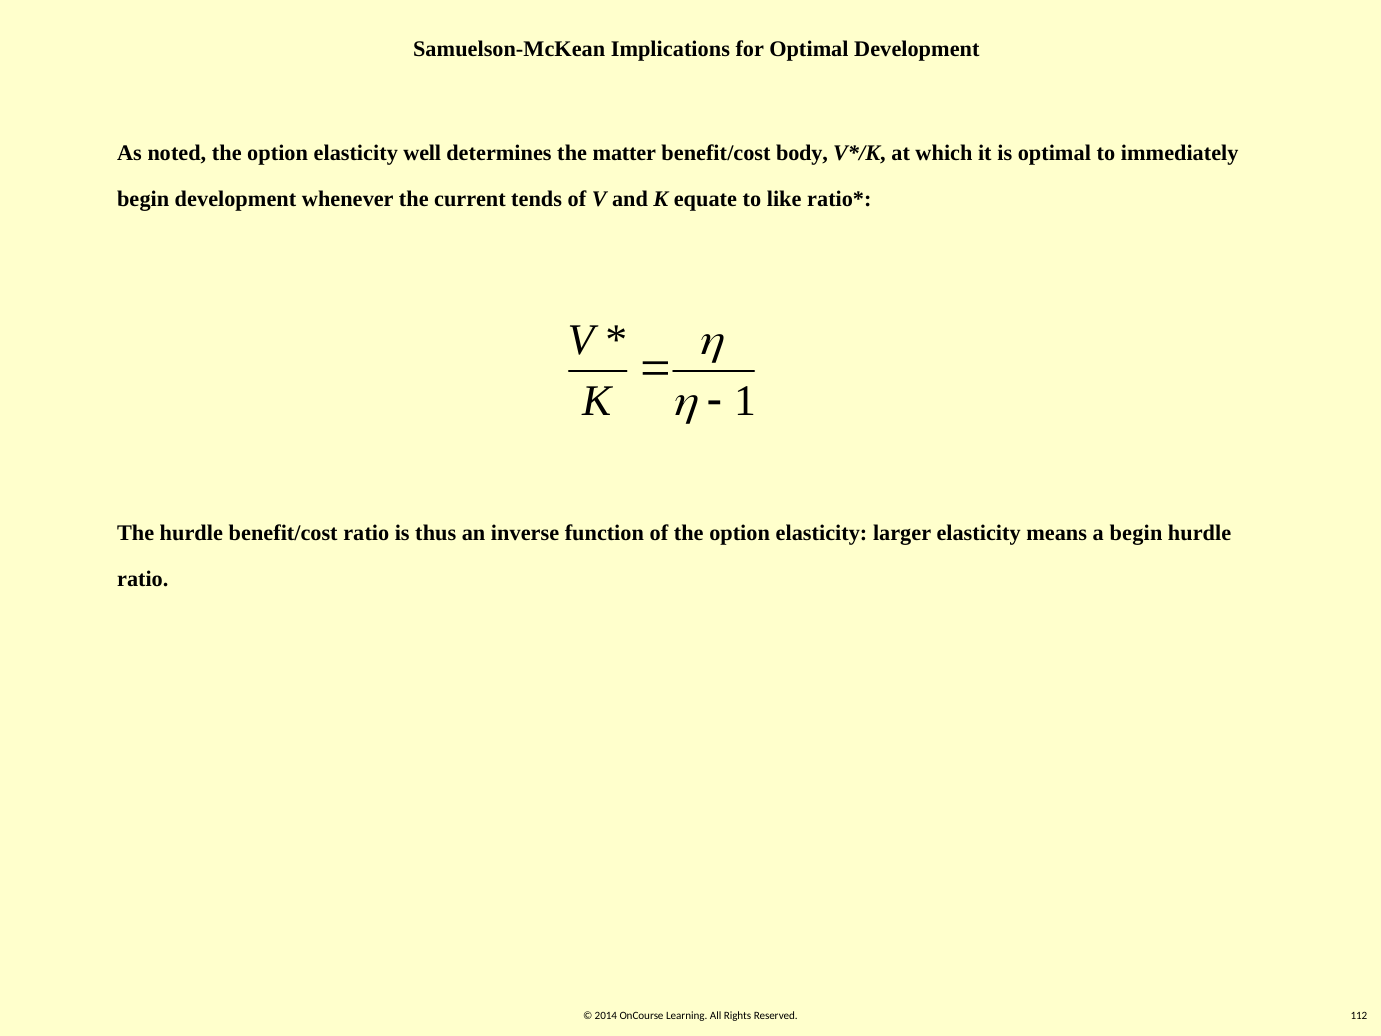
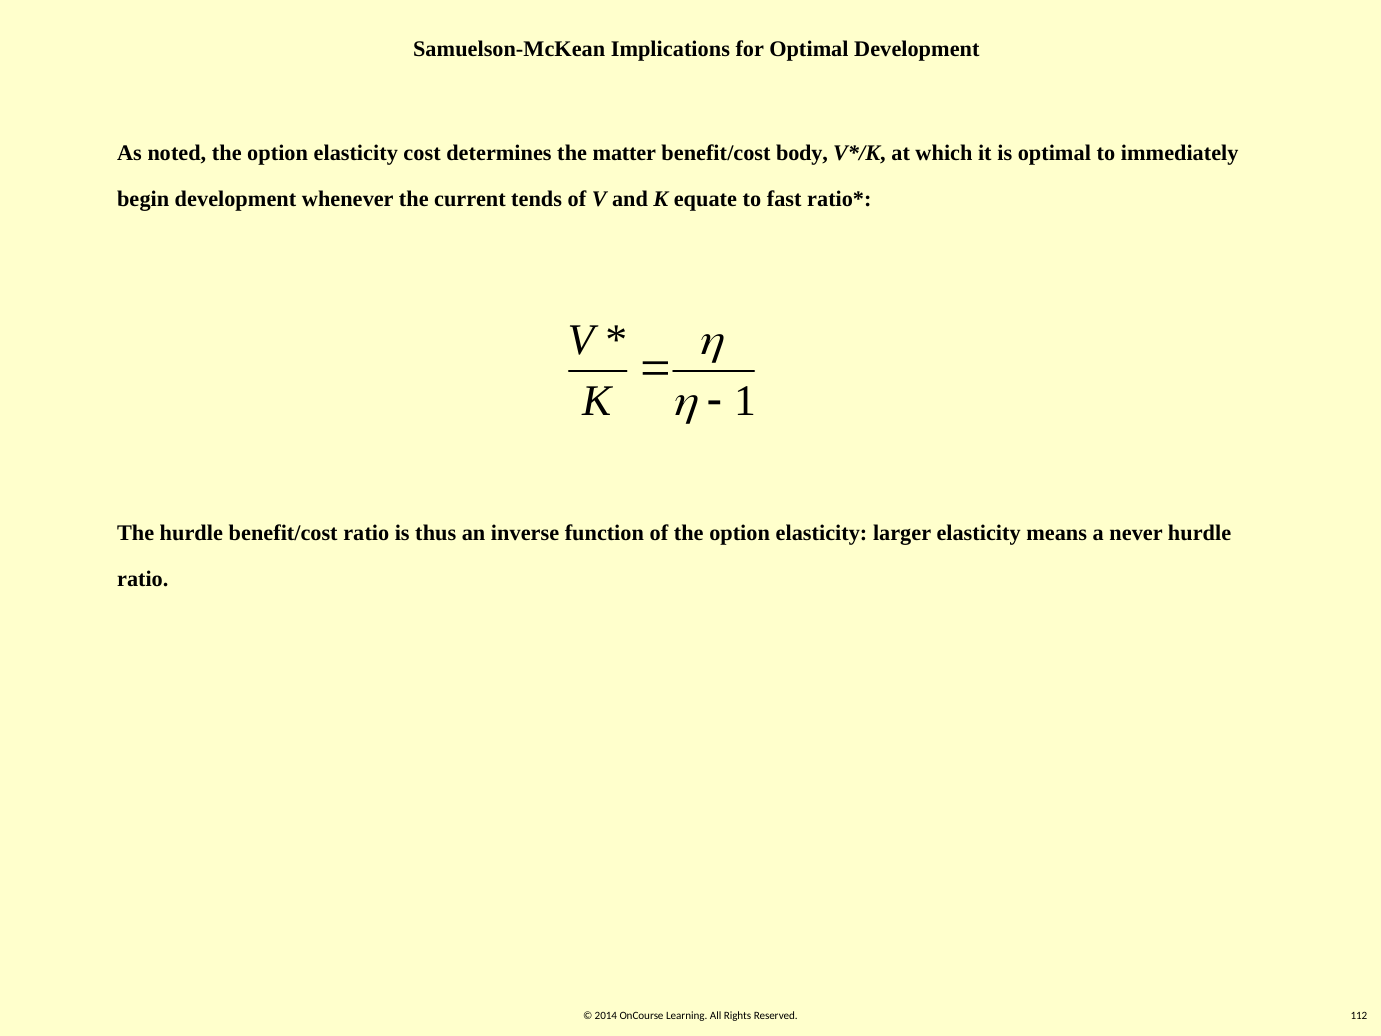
well: well -> cost (422, 153)
like: like -> fast (784, 199)
a begin: begin -> never (1136, 533)
